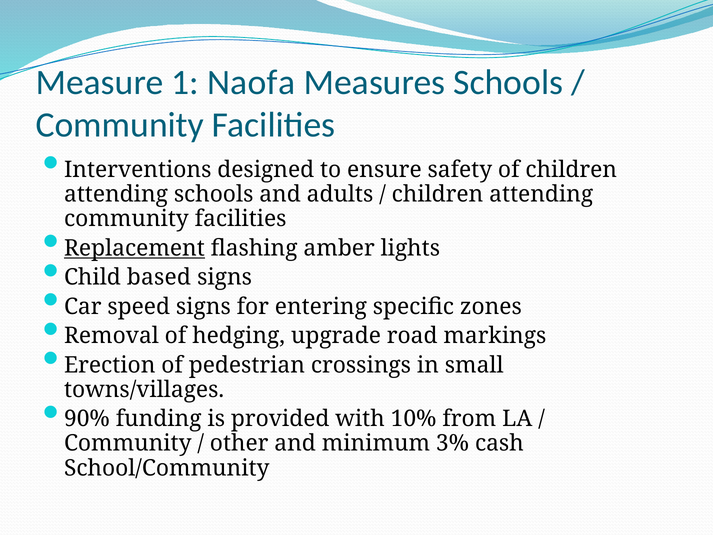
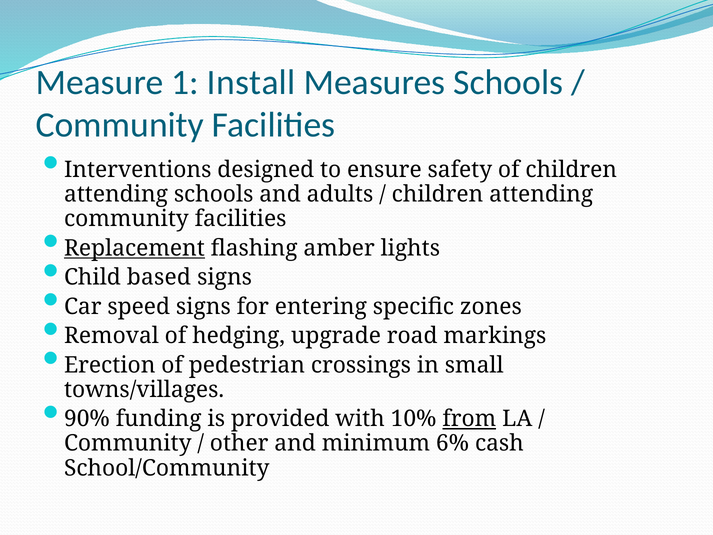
Naofa: Naofa -> Install (251, 82)
from underline: none -> present (469, 419)
3%: 3% -> 6% (453, 443)
